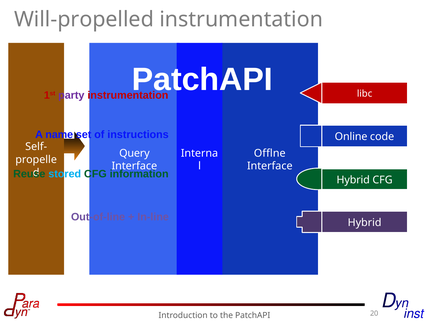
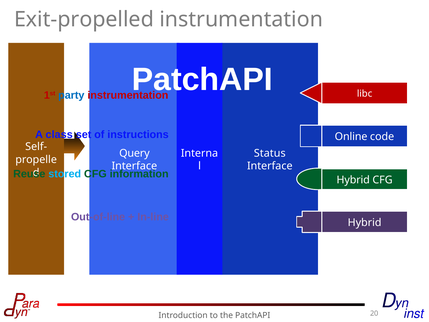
Will-propelled: Will-propelled -> Exit-propelled (84, 19)
party colour: purple -> blue (71, 95)
name: name -> class (59, 134)
Offlne: Offlne -> Status (270, 153)
